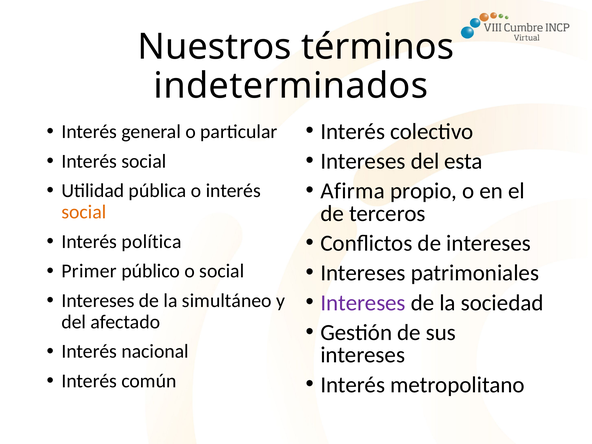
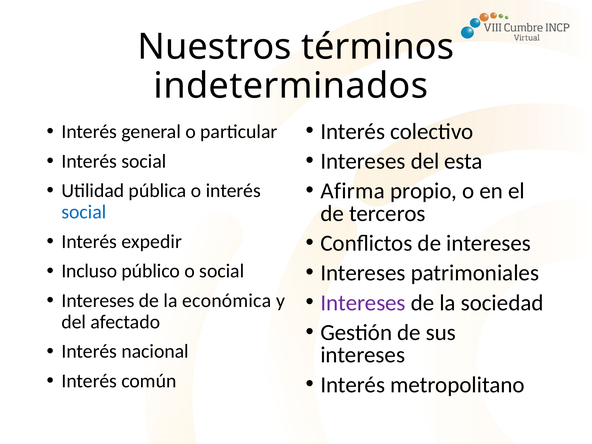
social colour: orange -> blue (84, 212)
política: política -> expedir (152, 242)
Primer: Primer -> Incluso (89, 271)
simultáneo: simultáneo -> económica (227, 301)
